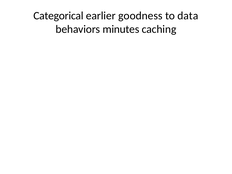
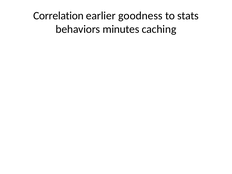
Categorical: Categorical -> Correlation (58, 16)
data: data -> stats (188, 16)
